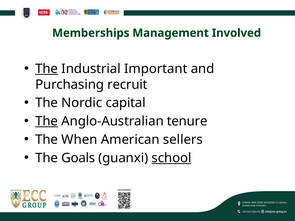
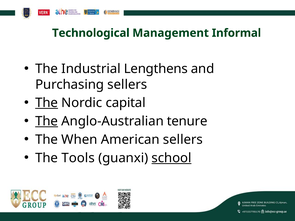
Memberships: Memberships -> Technological (91, 33)
Involved: Involved -> Informal (236, 33)
The underline: present -> none (47, 69)
Important: Important -> Lengthens (156, 69)
Purchasing recruit: recruit -> sellers (127, 85)
The underline: none -> present (47, 103)
Goals: Goals -> Tools (78, 158)
